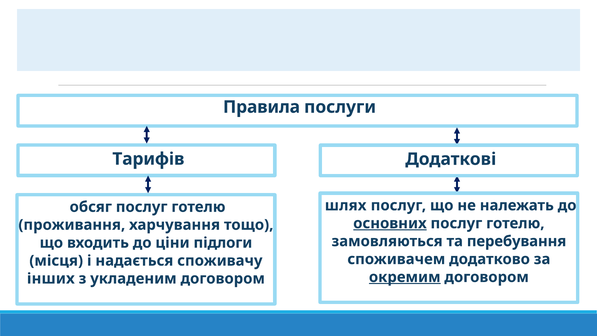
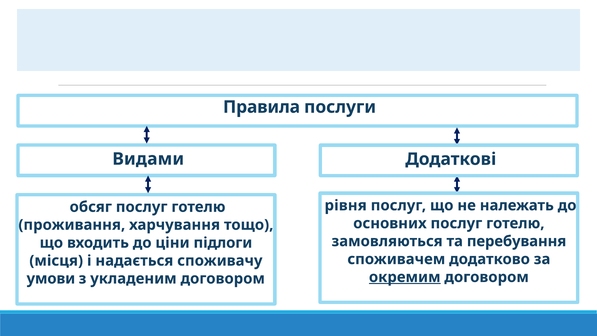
Тарифів: Тарифів -> Видами (148, 159)
шлях: шлях -> рівня (346, 205)
основних underline: present -> none (390, 223)
інших: інших -> умови (51, 278)
